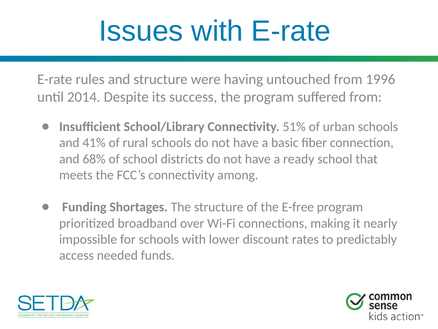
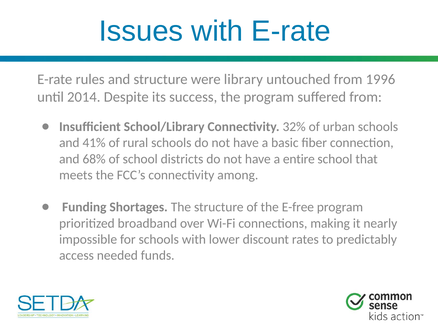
having: having -> library (243, 79)
51%: 51% -> 32% (294, 127)
ready: ready -> entire (299, 159)
